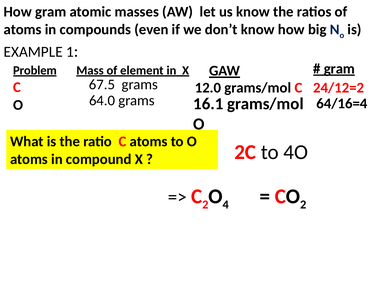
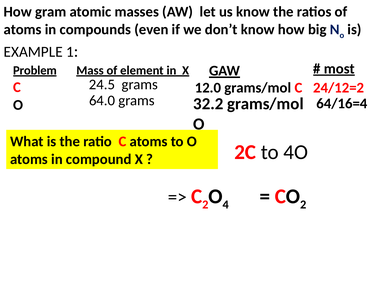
gram: gram -> most (339, 69)
67.5: 67.5 -> 24.5 (102, 84)
16.1: 16.1 -> 32.2 (208, 103)
